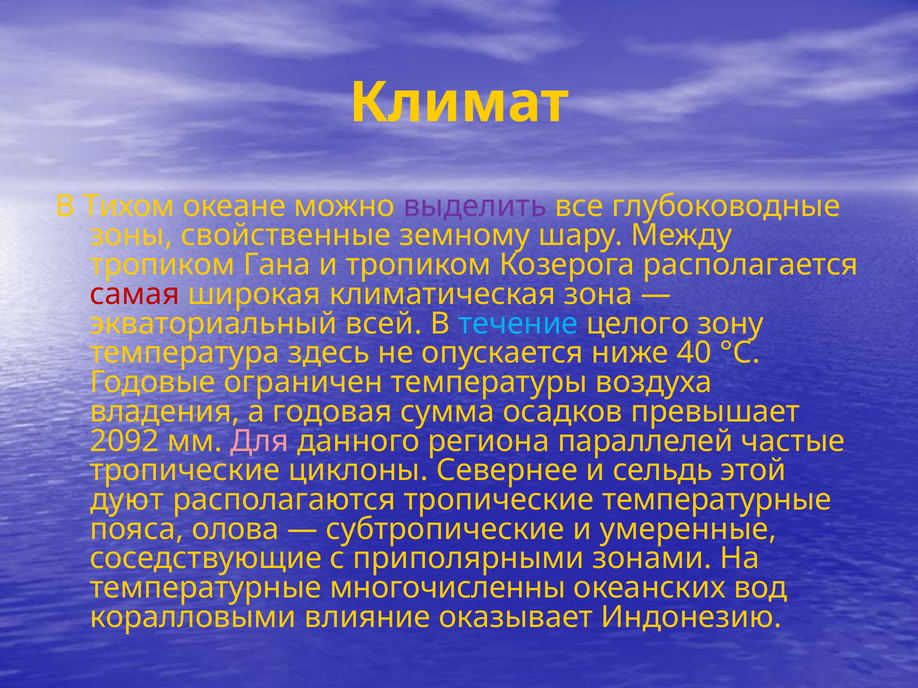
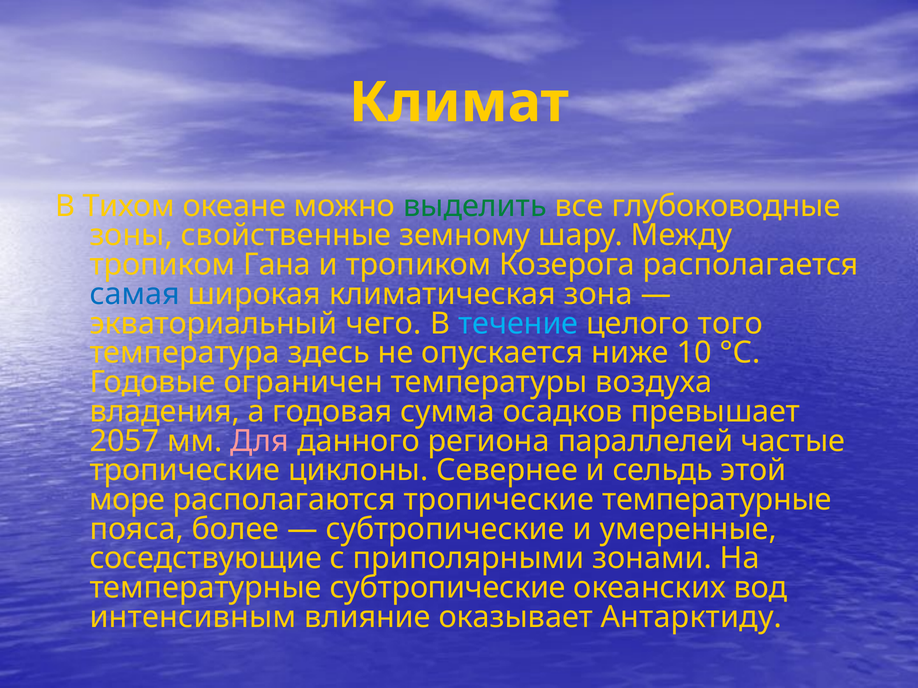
выделить colour: purple -> green (475, 206)
самая colour: red -> blue (135, 294)
всей: всей -> чего (384, 324)
зону: зону -> того (730, 324)
40: 40 -> 10 (694, 353)
2092: 2092 -> 2057 (125, 441)
дуют: дуют -> море (127, 500)
олова: олова -> более (236, 529)
температурные многочисленны: многочисленны -> субтропические (448, 588)
коралловыми: коралловыми -> интенсивным (193, 618)
Индонезию: Индонезию -> Антарктиду (691, 618)
